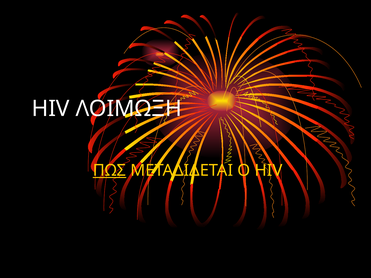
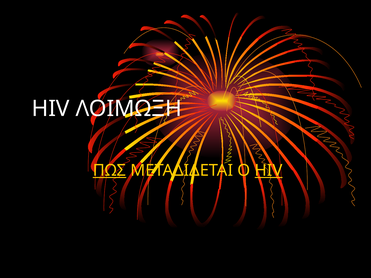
HIV underline: none -> present (269, 171)
